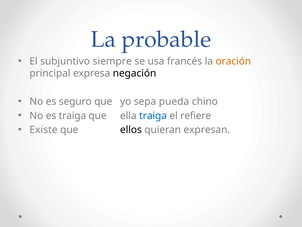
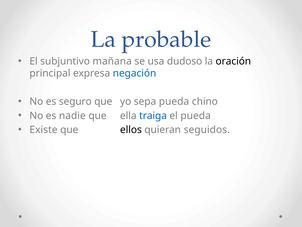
siempre: siempre -> mañana (112, 61)
francés: francés -> dudoso (185, 61)
oración colour: orange -> black (233, 61)
negación colour: black -> blue (135, 73)
es traiga: traiga -> nadie (72, 115)
el refiere: refiere -> pueda (196, 115)
expresan: expresan -> seguidos (207, 130)
